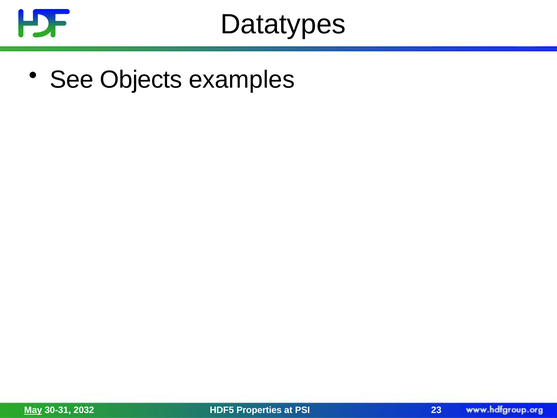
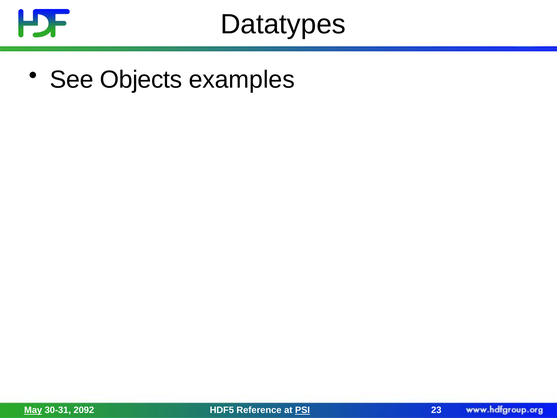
2032: 2032 -> 2092 (84, 410)
Properties: Properties -> Reference (259, 410)
PSI underline: none -> present (302, 410)
